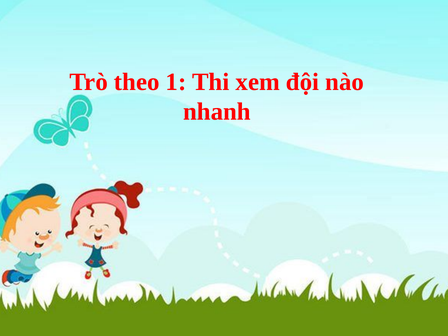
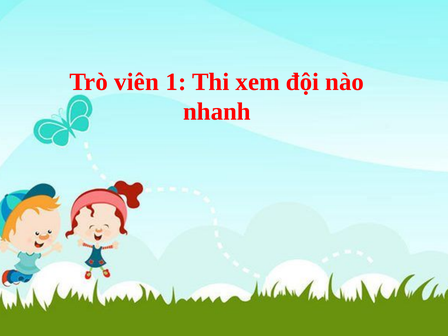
theo: theo -> viên (137, 82)
